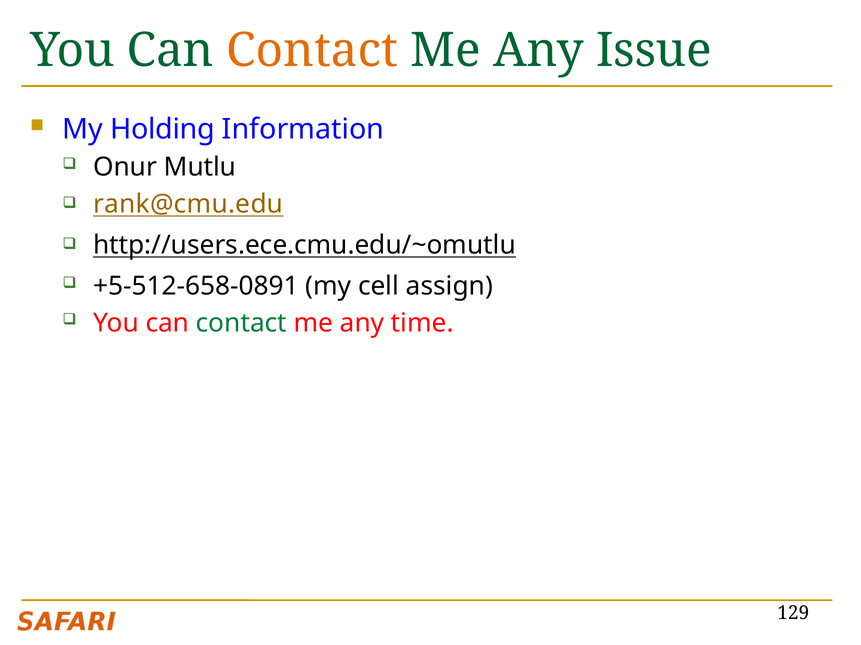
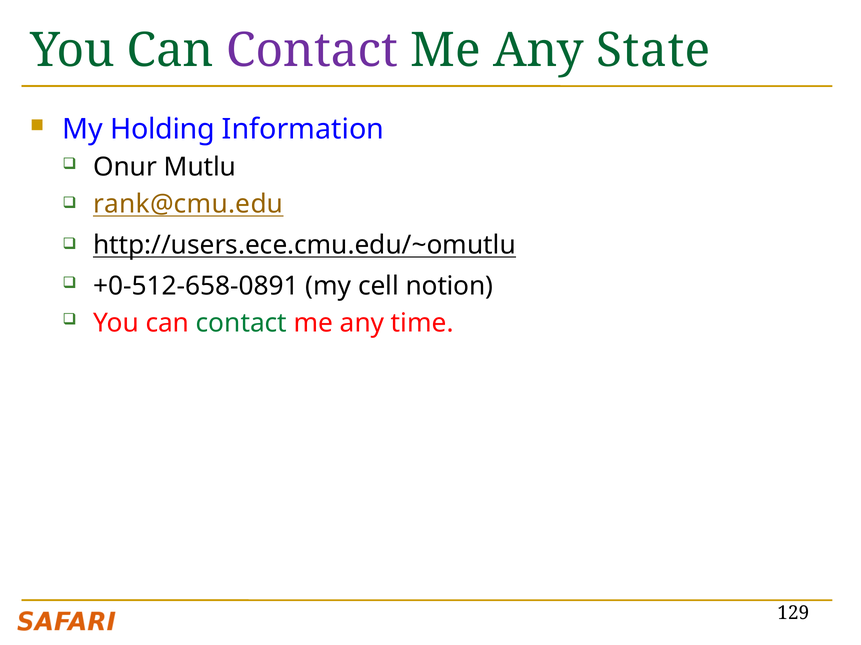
Contact colour: orange -> purple (312, 51)
Issue: Issue -> State (653, 51)
+5-512-658-0891: +5-512-658-0891 -> +0-512-658-0891 (196, 287)
assign: assign -> notion (449, 287)
